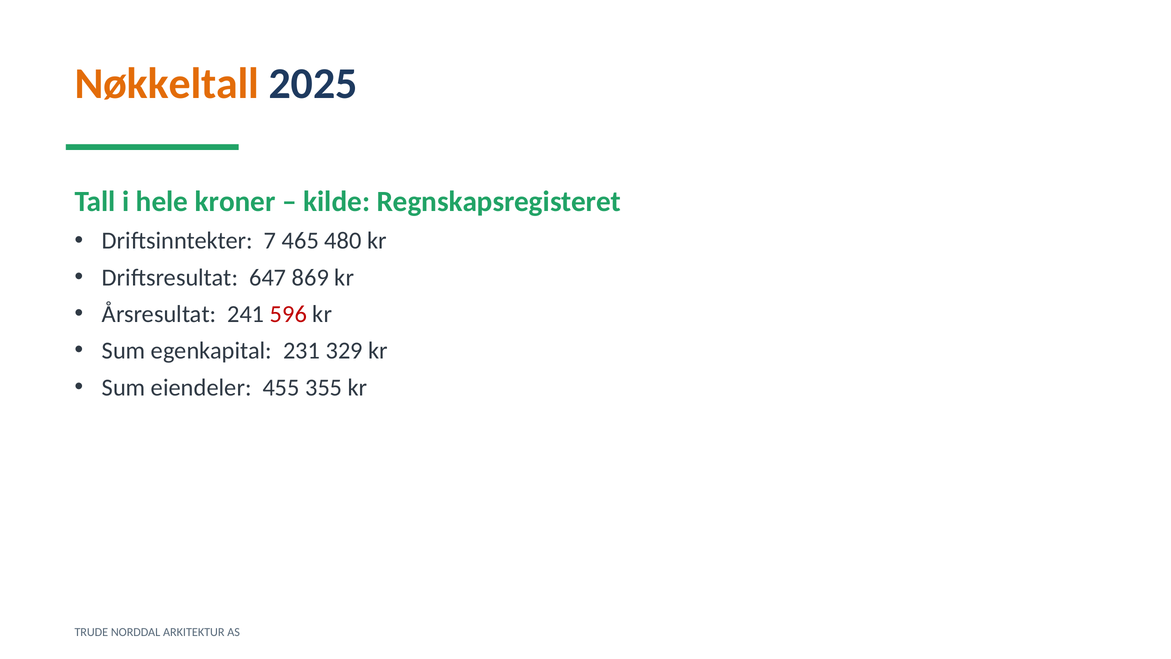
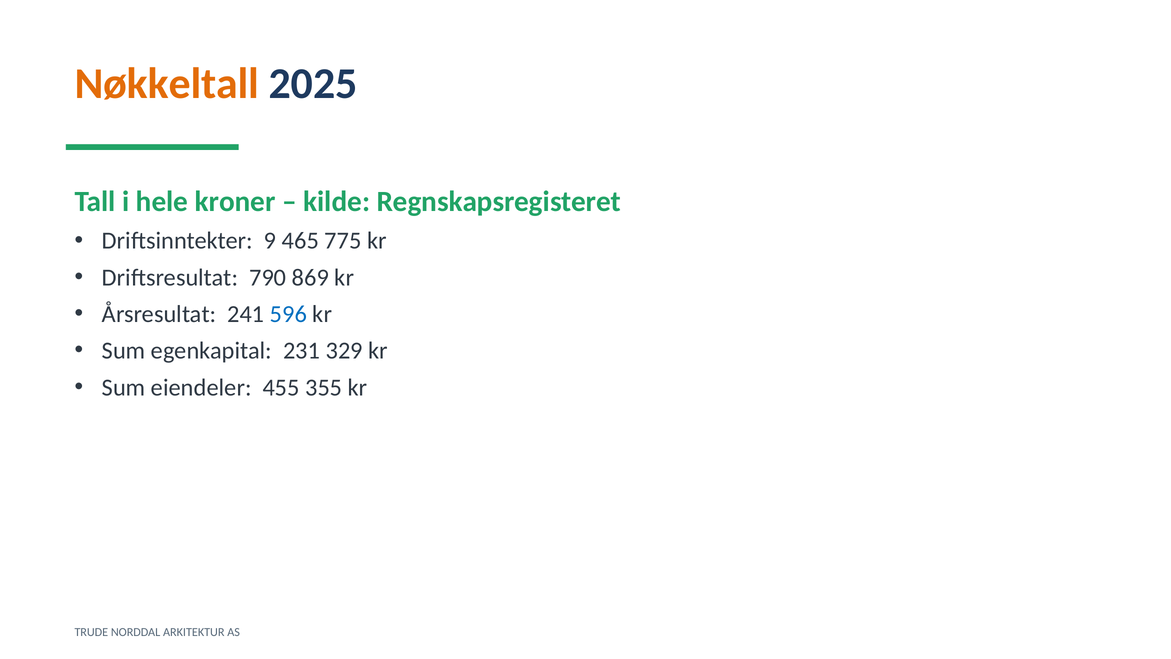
7: 7 -> 9 (270, 241)
480: 480 -> 775 (343, 241)
647: 647 -> 790 (268, 277)
596 colour: red -> blue (288, 314)
